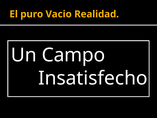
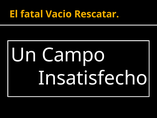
puro: puro -> fatal (32, 14)
Realidad: Realidad -> Rescatar (97, 14)
